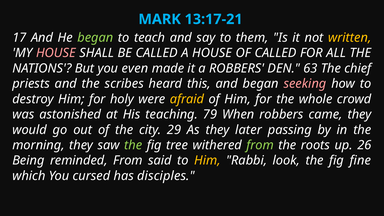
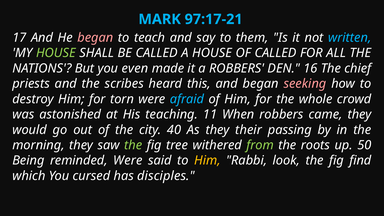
13:17-21: 13:17-21 -> 97:17-21 (214, 19)
began colour: light green -> pink (95, 38)
written colour: yellow -> light blue (350, 38)
HOUSE colour: pink -> light green (56, 53)
63: 63 -> 16 (310, 68)
holy: holy -> torn (122, 99)
afraid colour: yellow -> light blue (187, 99)
79: 79 -> 11 (210, 114)
29: 29 -> 40 (174, 130)
later: later -> their (249, 130)
26: 26 -> 50 (364, 145)
reminded From: From -> Were (128, 161)
fine: fine -> find (360, 161)
